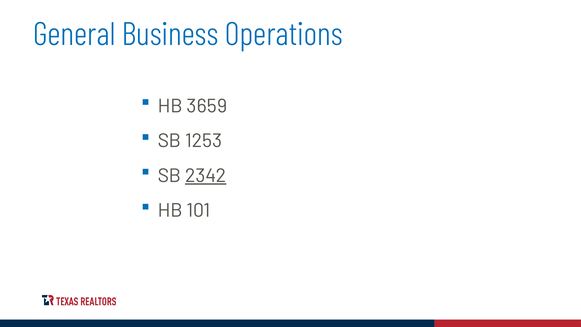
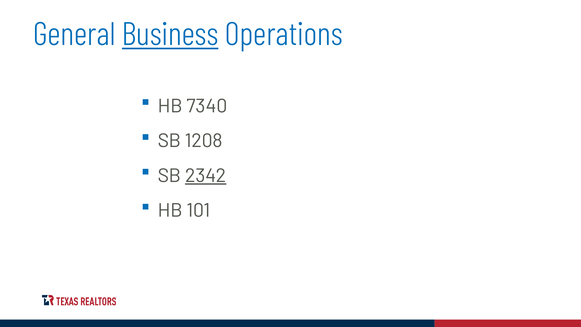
Business underline: none -> present (170, 34)
3659: 3659 -> 7340 (207, 106)
1253: 1253 -> 1208 (204, 141)
